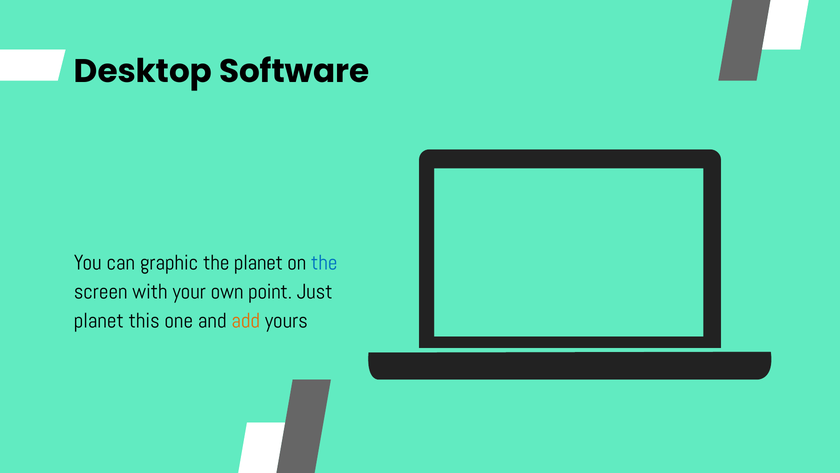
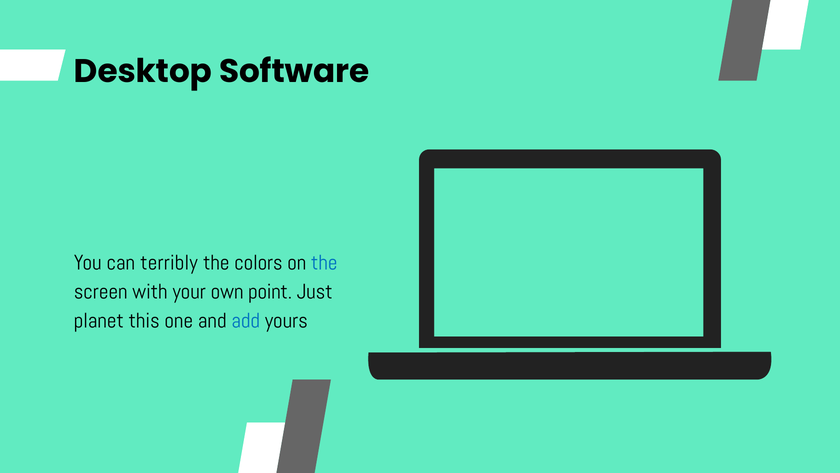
graphic: graphic -> terribly (169, 262)
the planet: planet -> colors (258, 262)
add colour: orange -> blue (246, 320)
